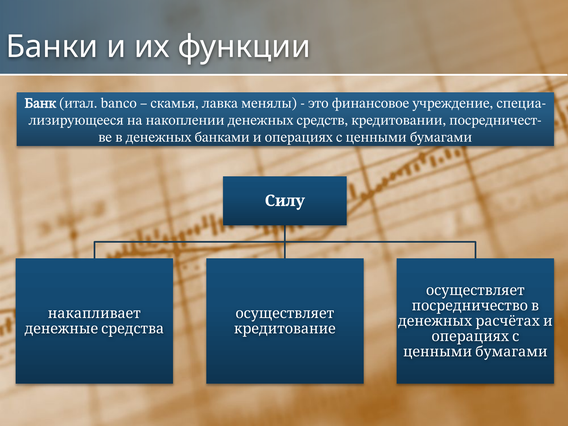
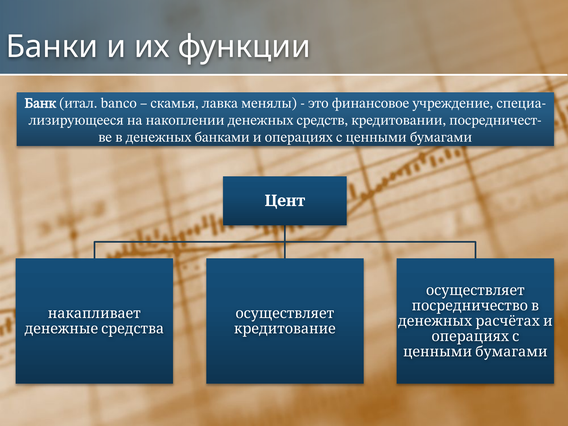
Силу: Силу -> Цент (285, 201)
